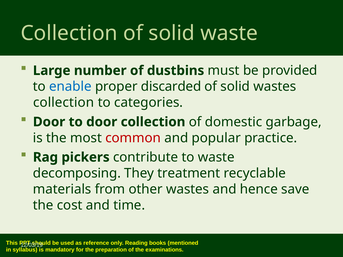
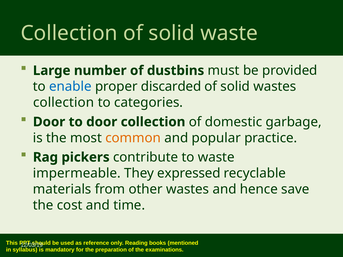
common colour: red -> orange (133, 138)
decomposing: decomposing -> impermeable (77, 173)
treatment: treatment -> expressed (189, 173)
